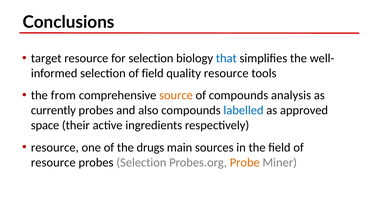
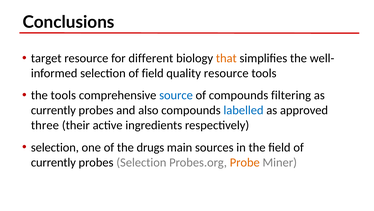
for selection: selection -> different (151, 58)
that colour: blue -> orange (226, 58)
the from: from -> tools (63, 95)
source colour: orange -> blue (176, 95)
analysis: analysis -> filtering (291, 95)
space: space -> three (45, 125)
resource: resource -> selection (55, 147)
resource: resource -> currently (53, 162)
